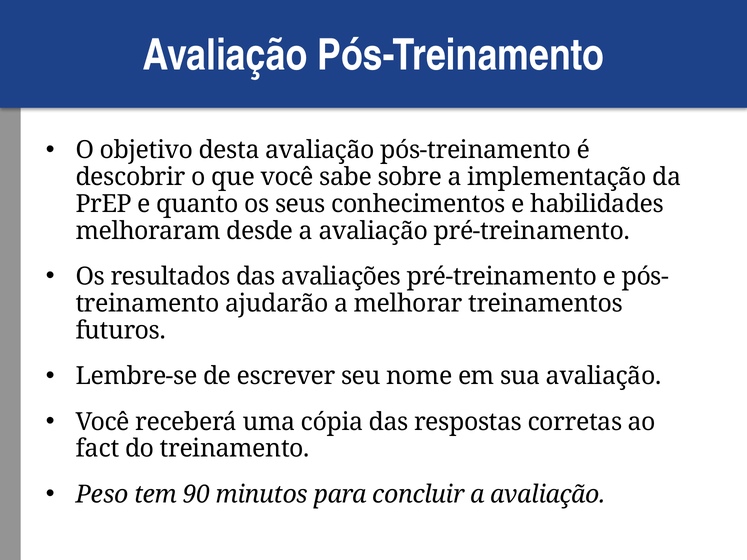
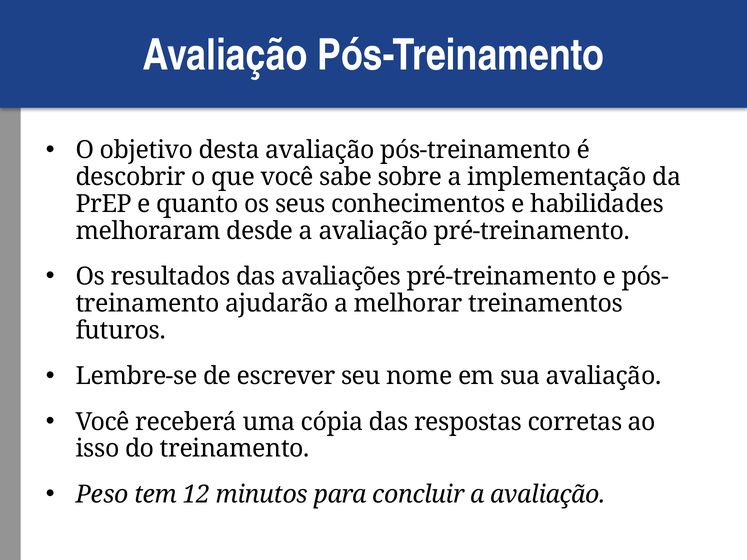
fact: fact -> isso (98, 449)
90: 90 -> 12 (197, 495)
